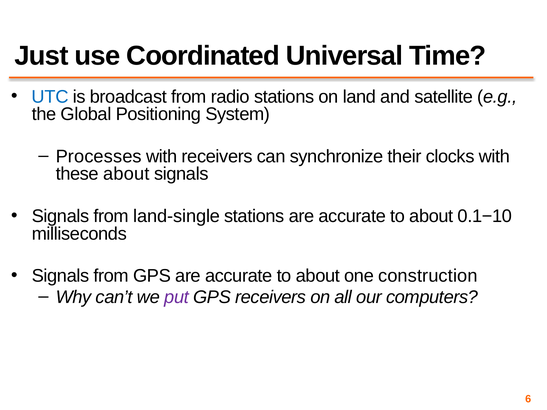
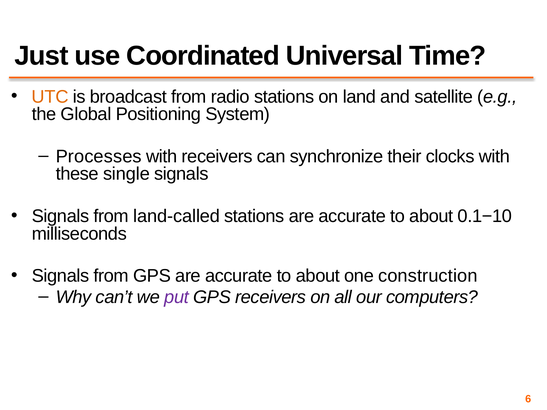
UTC colour: blue -> orange (50, 97)
these about: about -> single (126, 174)
land-single: land-single -> land-called (177, 216)
